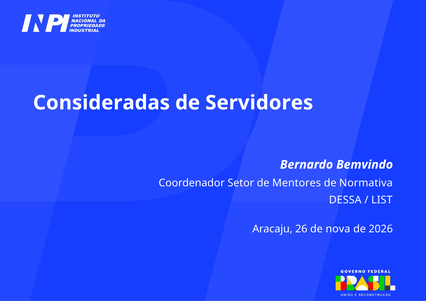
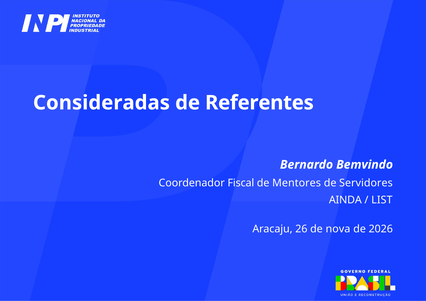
Servidores: Servidores -> Referentes (259, 103)
Setor: Setor -> Fiscal (241, 183)
Normativa: Normativa -> Servidores (366, 183)
DESSA: DESSA -> AINDA (345, 200)
